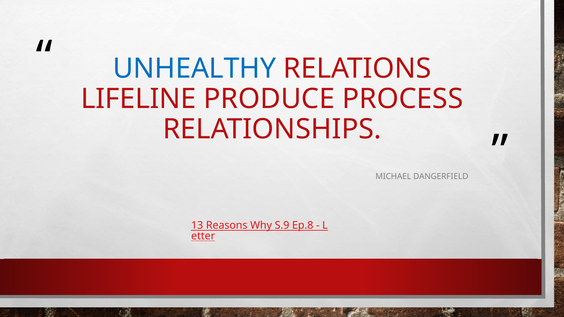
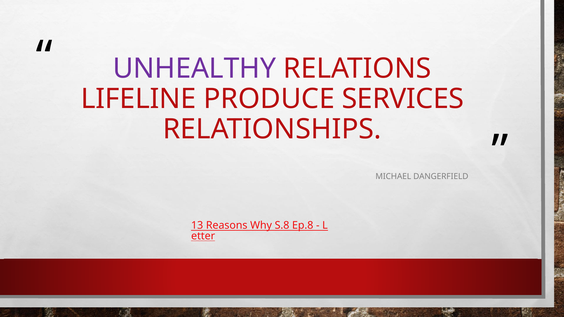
UNHEALTHY colour: blue -> purple (194, 69)
PROCESS: PROCESS -> SERVICES (403, 99)
S.9: S.9 -> S.8 (282, 226)
